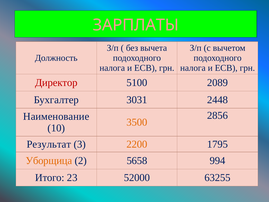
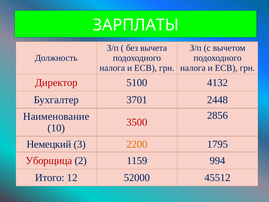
ЗАРПЛАТЫ colour: pink -> white (136, 25)
2089: 2089 -> 4132 (218, 83)
3031: 3031 -> 3701 (137, 100)
3500 colour: orange -> red (137, 122)
Результат: Результат -> Немецкий (49, 144)
Уборщица colour: orange -> red (49, 160)
5658: 5658 -> 1159 (137, 160)
23: 23 -> 12 (72, 177)
63255: 63255 -> 45512 (218, 177)
